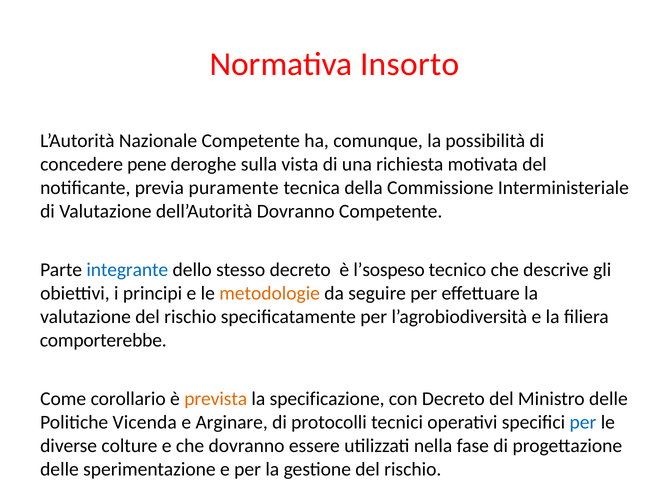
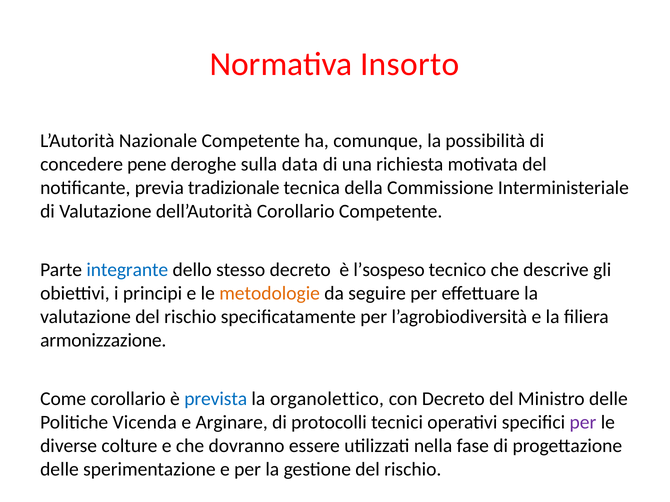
vista: vista -> data (300, 165)
puramente: puramente -> tradizionale (234, 188)
dell’Autorità Dovranno: Dovranno -> Corollario (296, 211)
comporterebbe: comporterebbe -> armonizzazione (103, 341)
prevista colour: orange -> blue (216, 399)
specificazione: specificazione -> organolettico (327, 399)
per colour: blue -> purple (583, 423)
